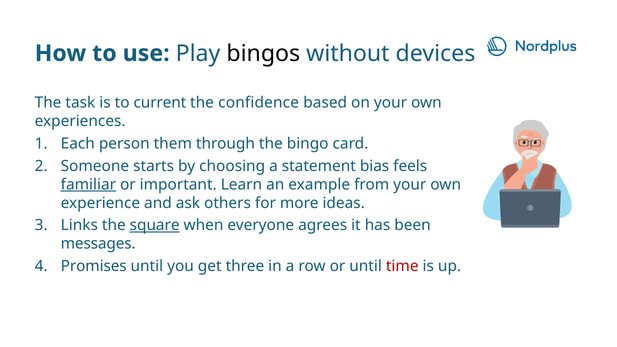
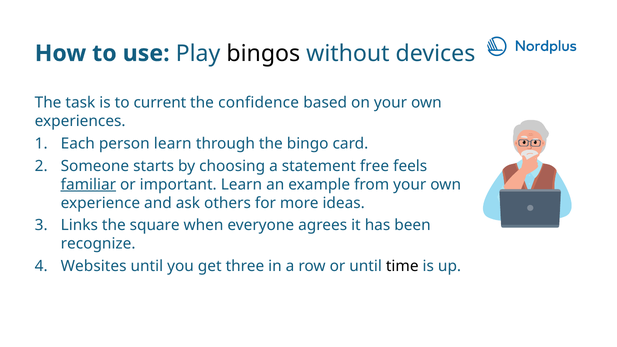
person them: them -> learn (173, 144)
bias: bias -> free (375, 166)
square underline: present -> none (155, 225)
messages: messages -> recognize (98, 244)
Promises: Promises -> Websites (94, 266)
time colour: red -> black (402, 266)
